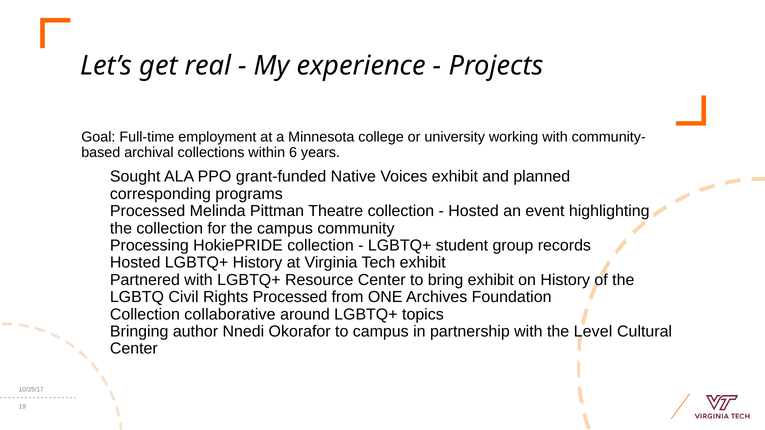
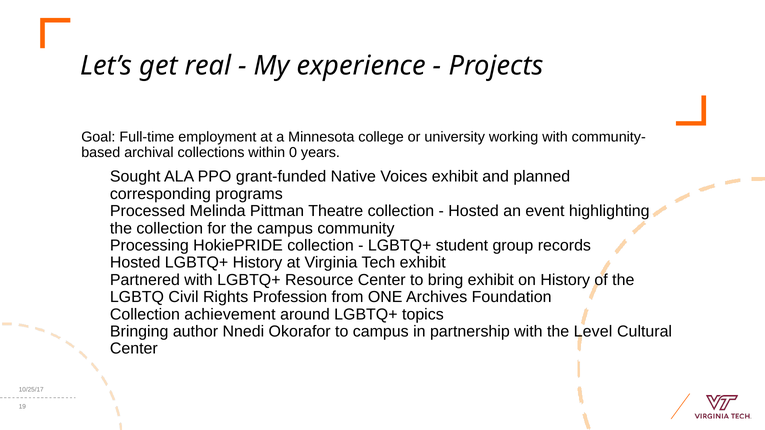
6: 6 -> 0 (293, 153)
Rights Processed: Processed -> Profession (290, 297)
collaborative: collaborative -> achievement (230, 315)
